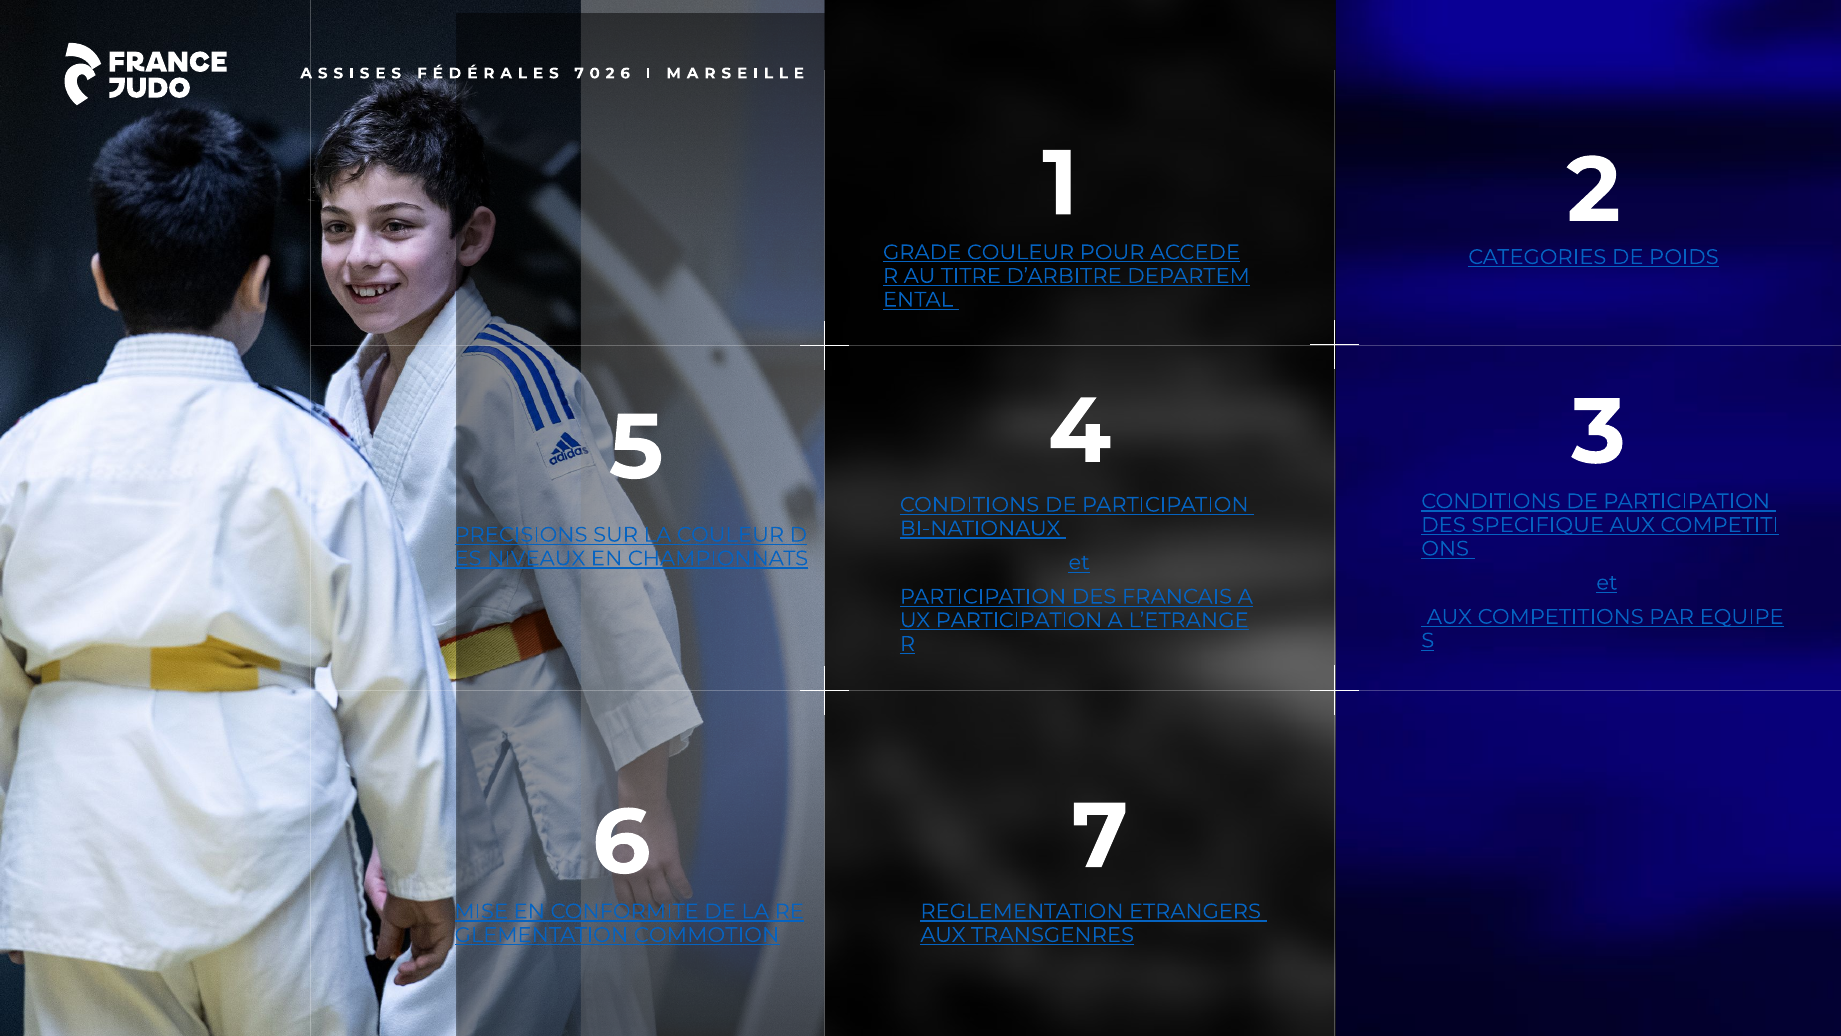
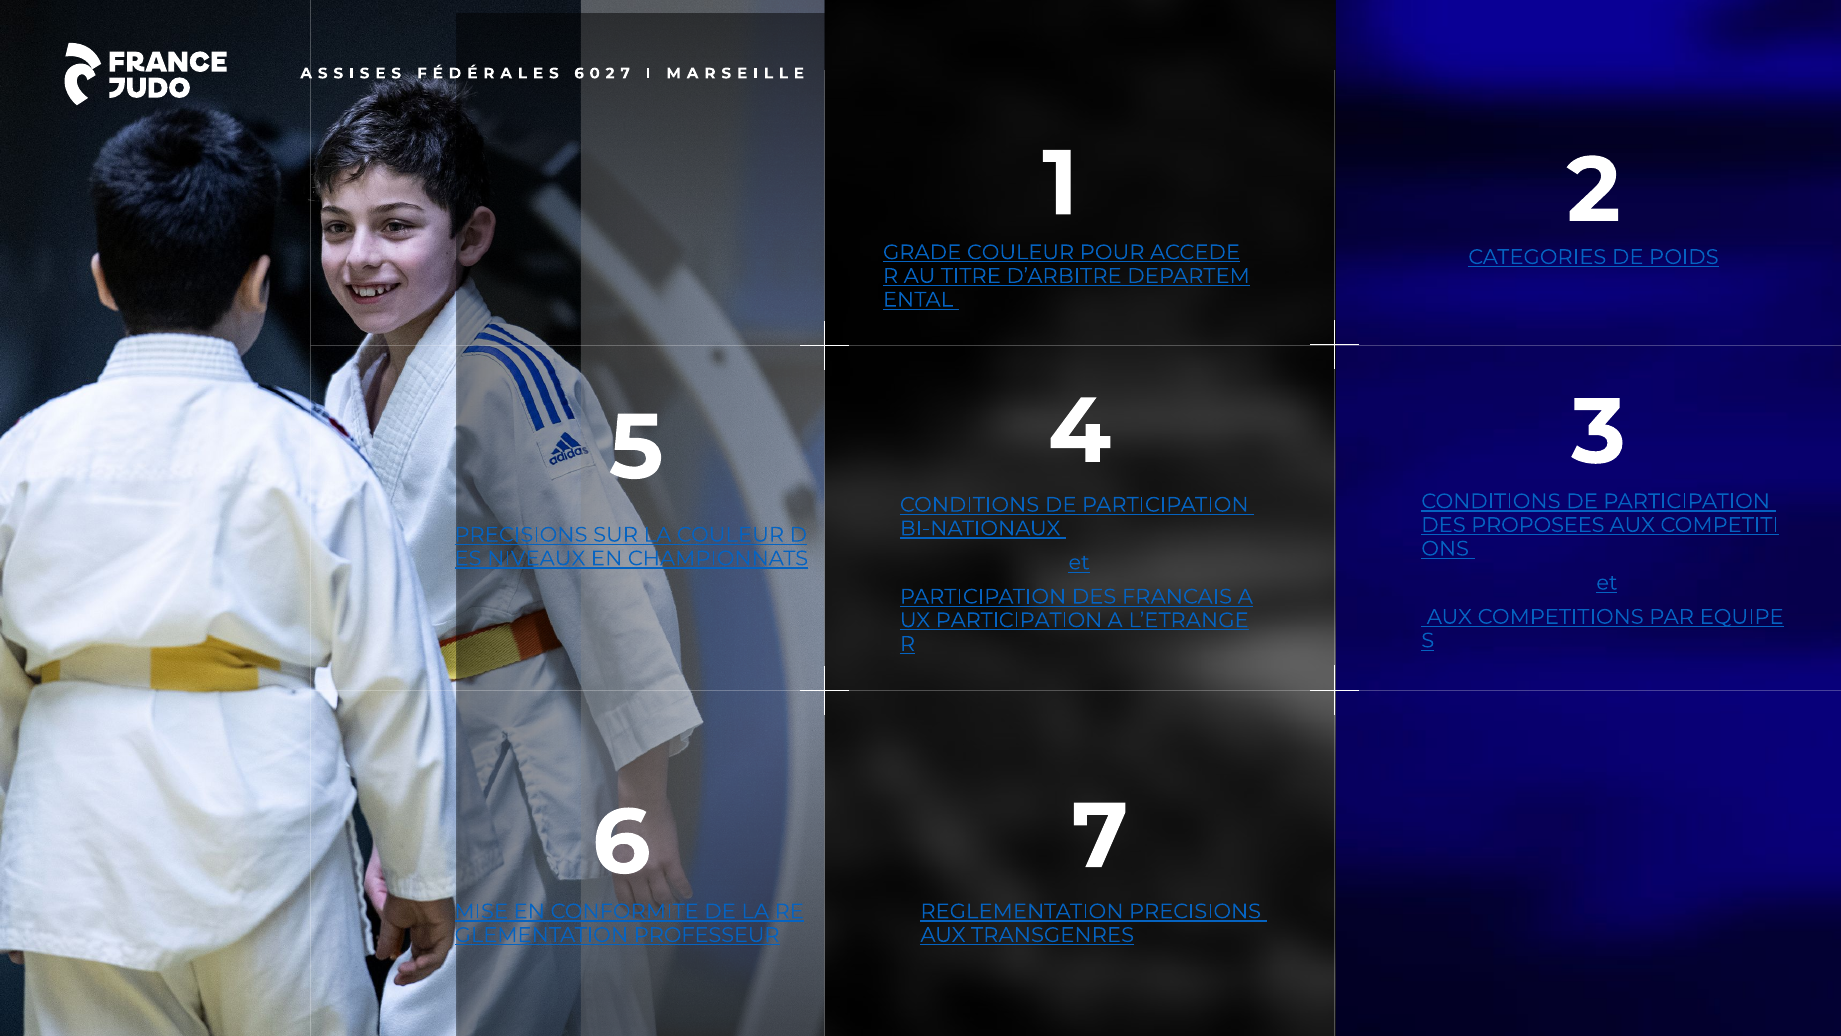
7: 7 -> 6 (579, 73)
2 6: 6 -> 7 (625, 73)
SPECIFIQUE: SPECIFIQUE -> PROPOSEES (1538, 525)
REGLEMENTATION ETRANGERS: ETRANGERS -> PRECISIONS (1195, 911)
COMMOTION: COMMOTION -> PROFESSEUR (707, 935)
